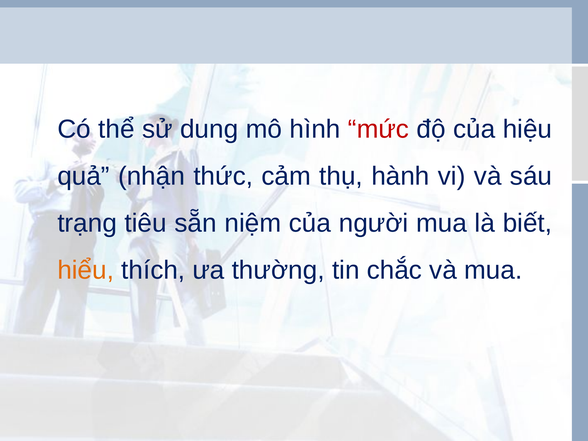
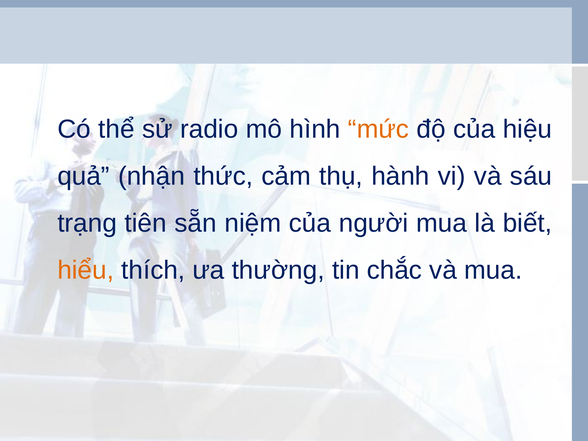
dung: dung -> radio (209, 129)
mức colour: red -> orange (379, 129)
tiêu: tiêu -> tiên (146, 223)
